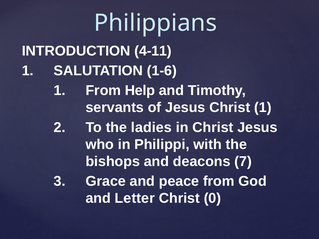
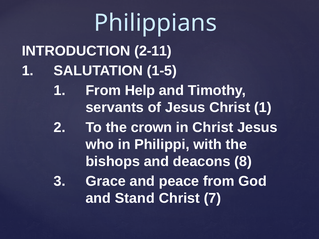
4-11: 4-11 -> 2-11 (153, 51)
1-6: 1-6 -> 1-5 (162, 71)
ladies: ladies -> crown (152, 128)
7: 7 -> 8 (243, 162)
Letter: Letter -> Stand (135, 198)
0: 0 -> 7 (212, 198)
